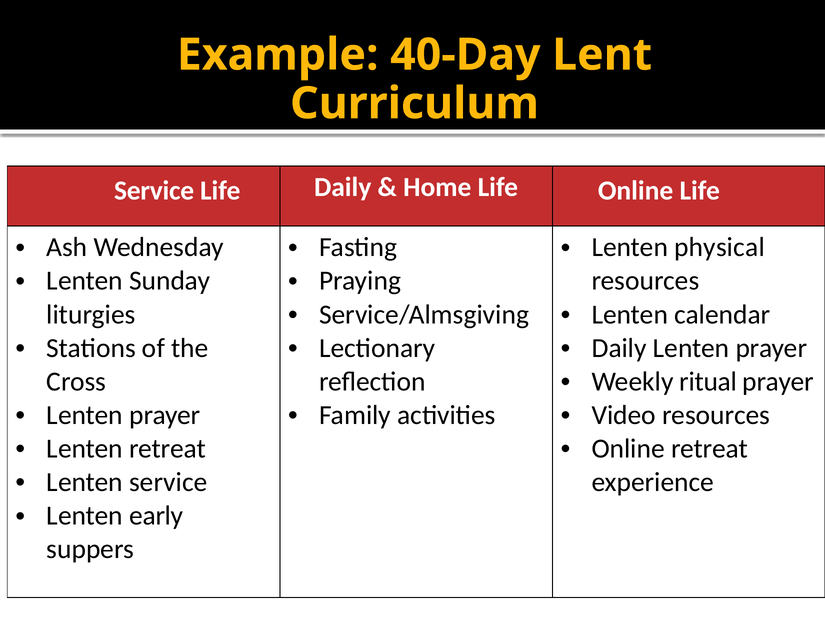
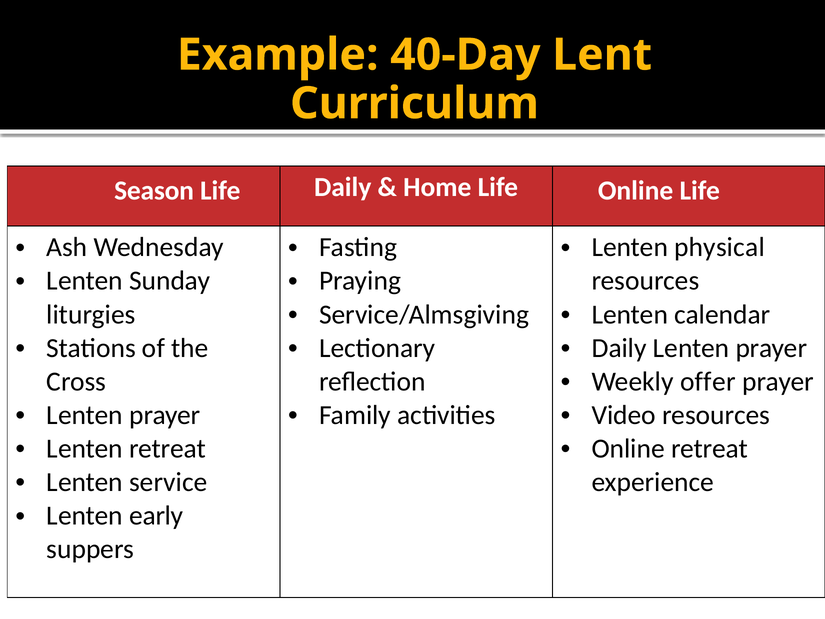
Service: Service -> Season (154, 191)
ritual: ritual -> offer (708, 381)
